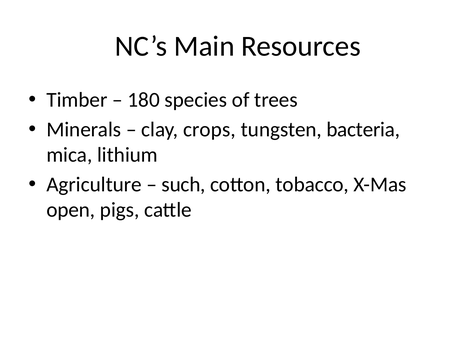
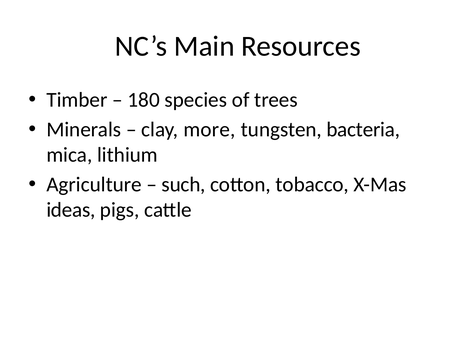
crops: crops -> more (209, 129)
open: open -> ideas (71, 210)
